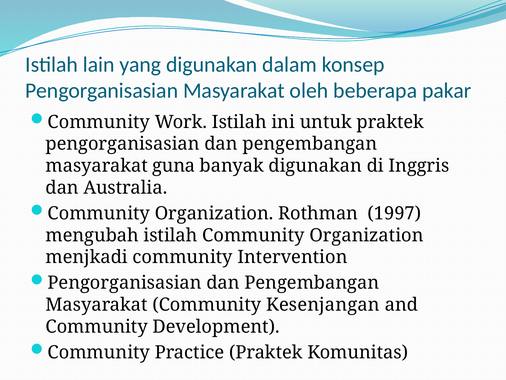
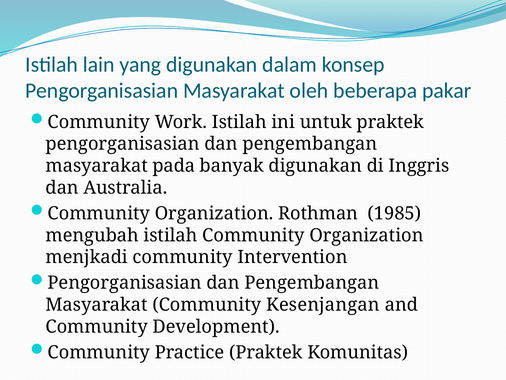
guna: guna -> pada (174, 166)
1997: 1997 -> 1985 (394, 213)
